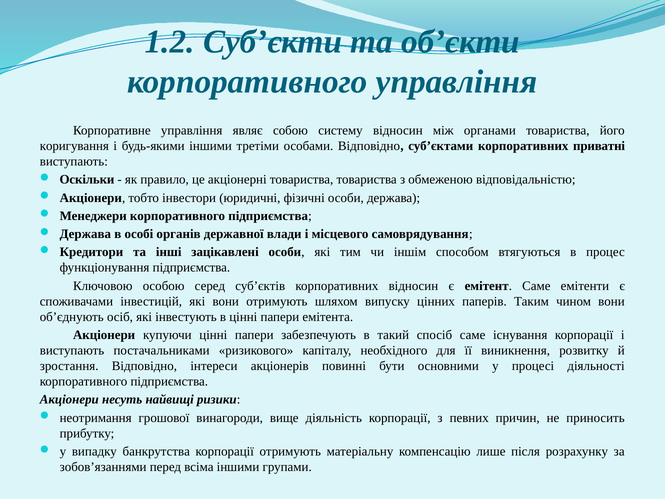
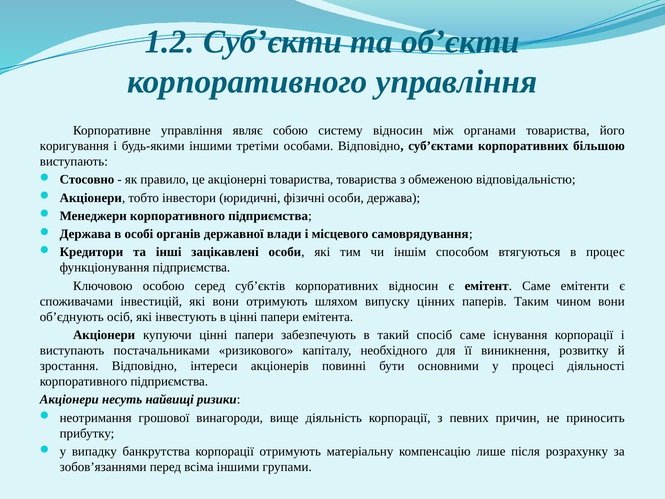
приватні: приватні -> більшою (599, 146)
Оскільки: Оскільки -> Стосовно (87, 180)
